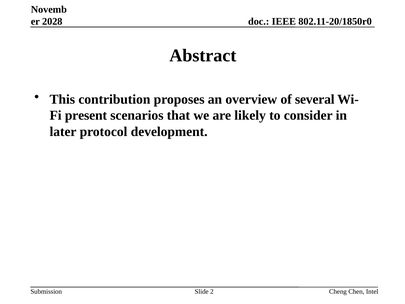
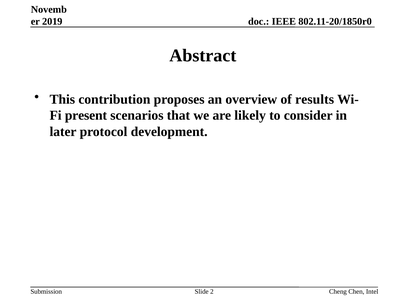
2028: 2028 -> 2019 (52, 22)
several: several -> results (315, 99)
